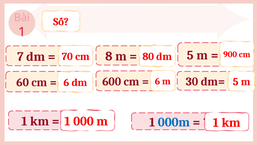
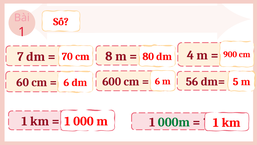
5: 5 -> 4 (190, 55)
30: 30 -> 56 (192, 81)
000m colour: blue -> green (174, 122)
